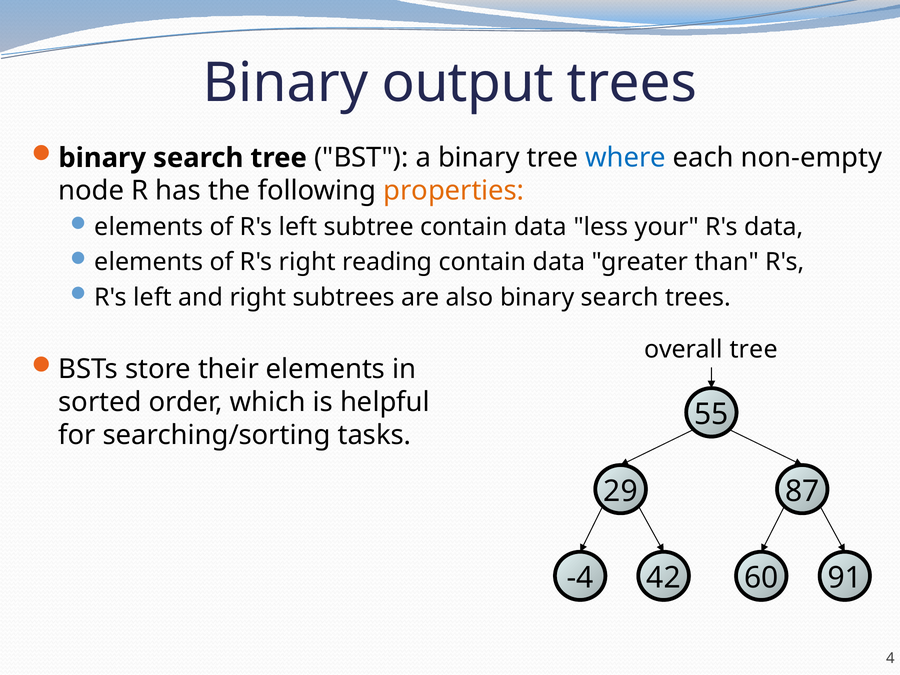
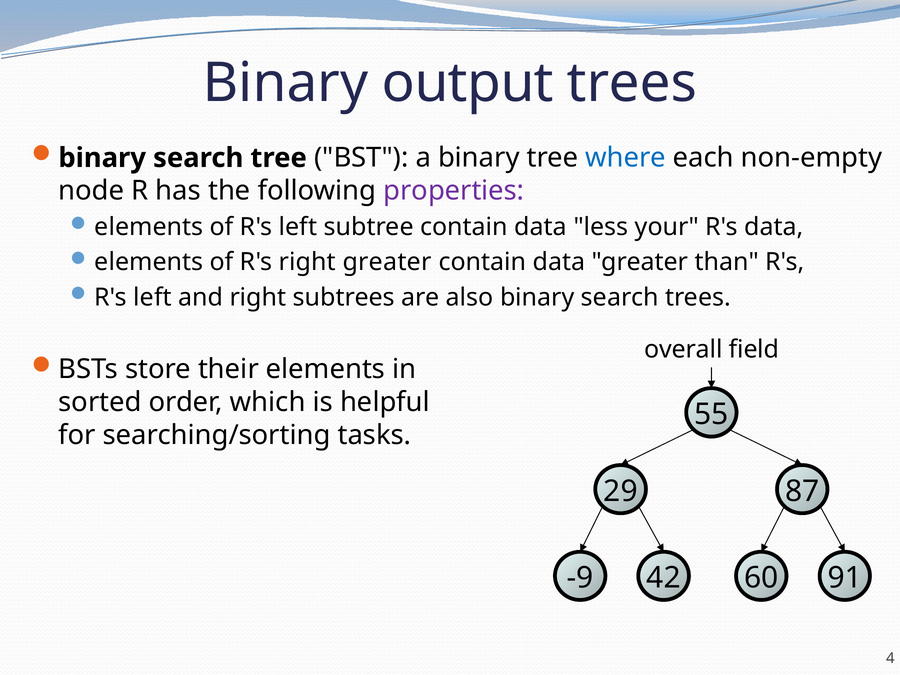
properties colour: orange -> purple (454, 191)
right reading: reading -> greater (387, 262)
overall tree: tree -> field (754, 350)
-4: -4 -> -9 (580, 578)
